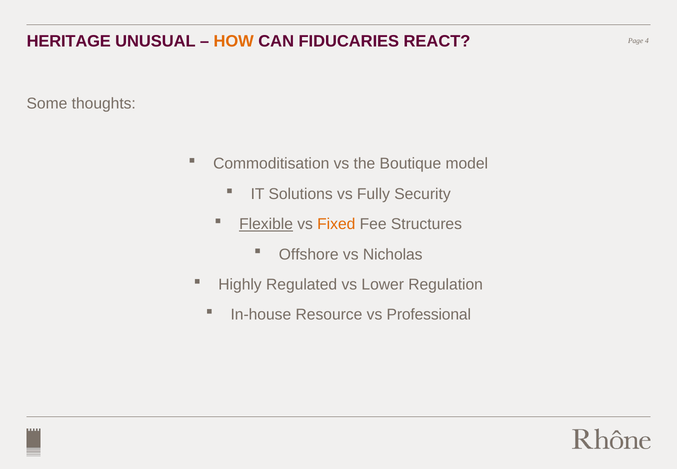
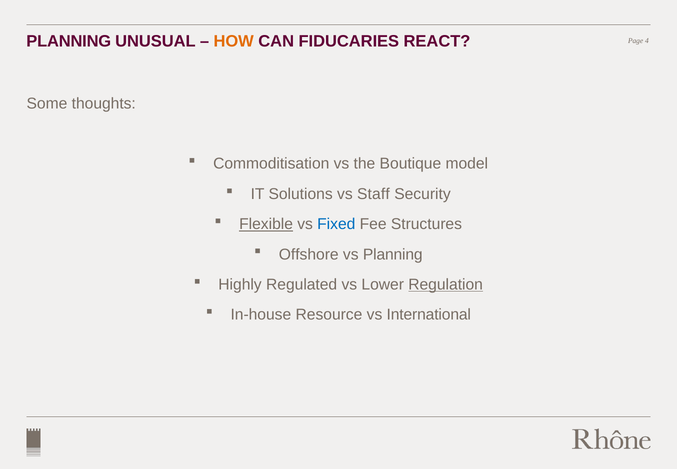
HERITAGE: HERITAGE -> PLANNING (69, 41)
Fully: Fully -> Staff (373, 194)
Fixed colour: orange -> blue (336, 224)
vs Nicholas: Nicholas -> Planning (393, 254)
Regulation underline: none -> present (446, 284)
Professional: Professional -> International (429, 315)
